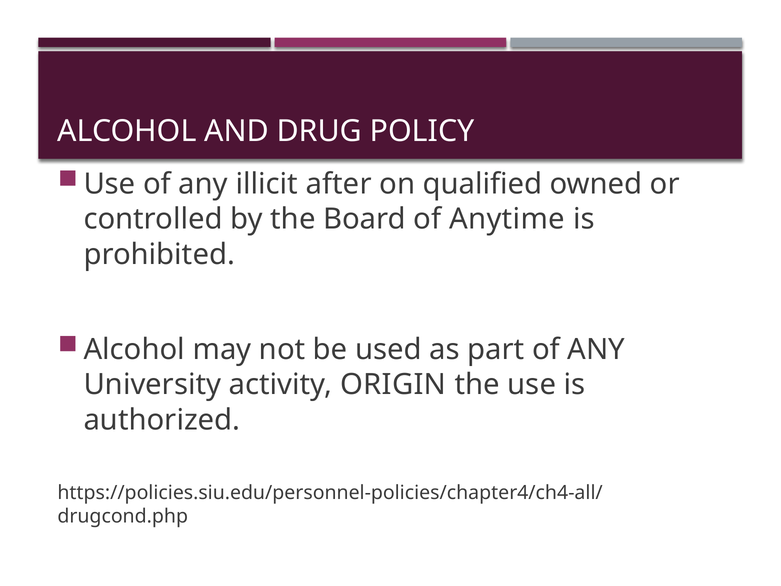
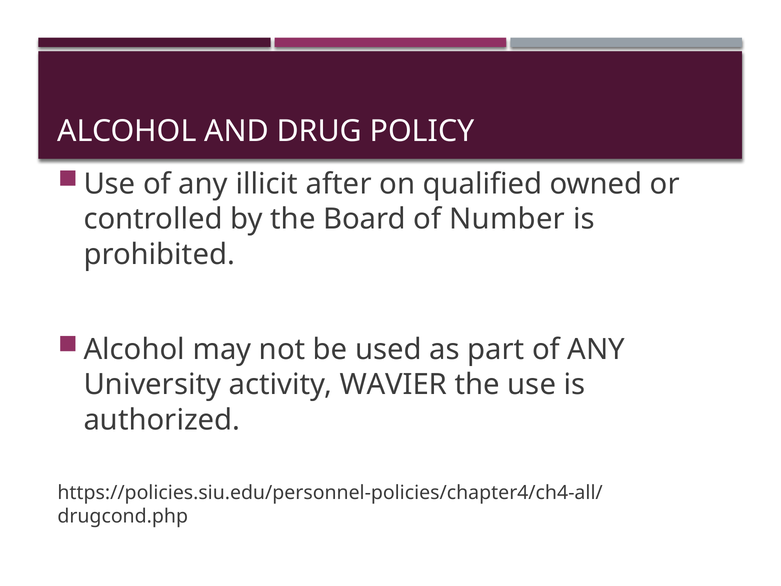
Anytime: Anytime -> Number (507, 219)
ORIGIN: ORIGIN -> WAVIER (393, 385)
